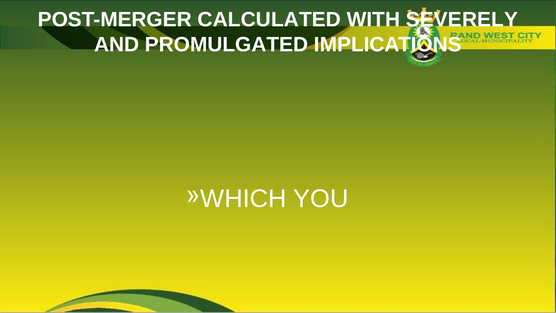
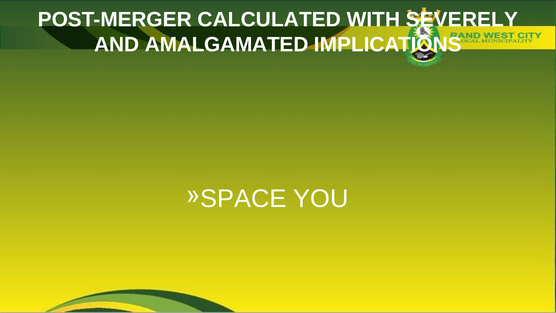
PROMULGATED: PROMULGATED -> AMALGAMATED (227, 45)
WHICH: WHICH -> SPACE (243, 199)
